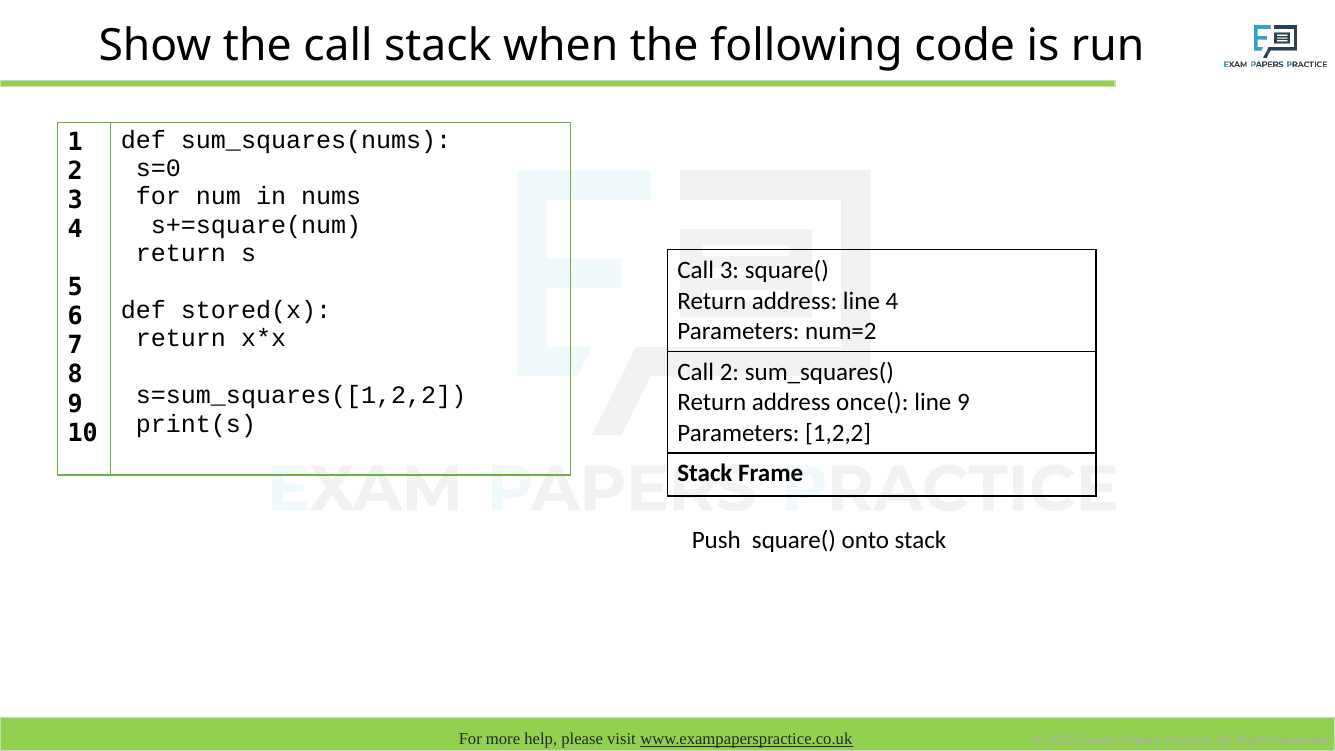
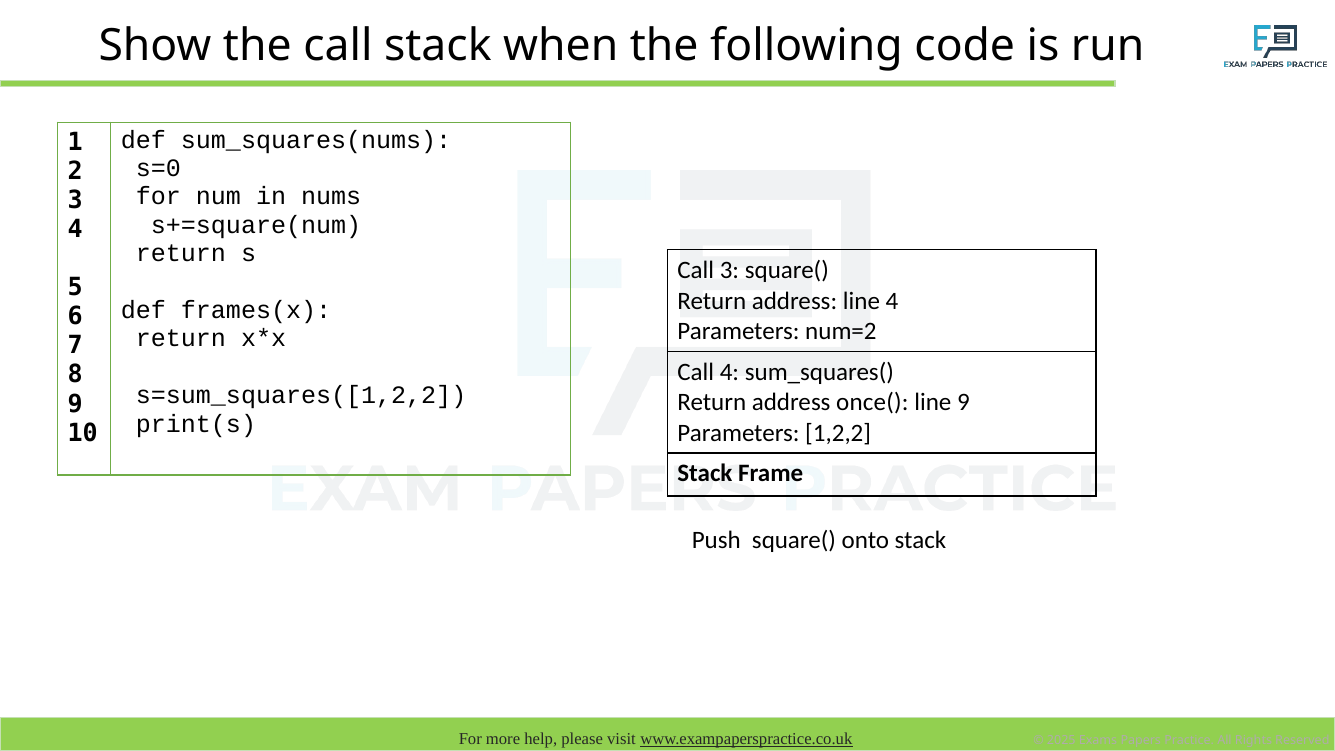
stored(x: stored(x -> frames(x (256, 310)
Call 2: 2 -> 4 (729, 372)
